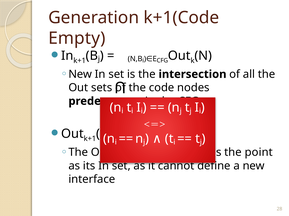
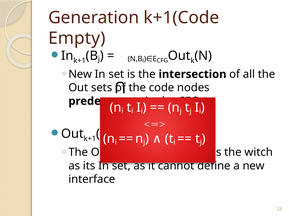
point: point -> witch (259, 153)
